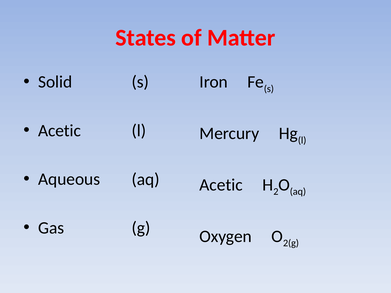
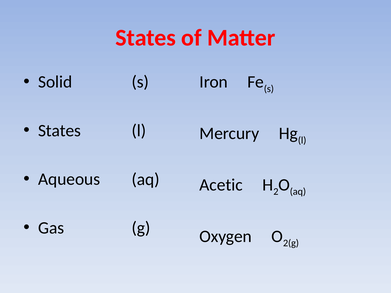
Acetic: Acetic -> States (60, 131)
